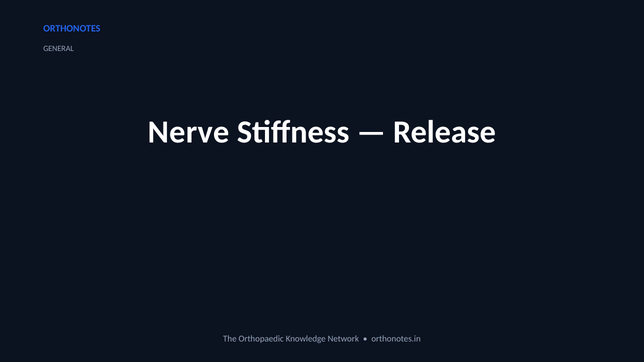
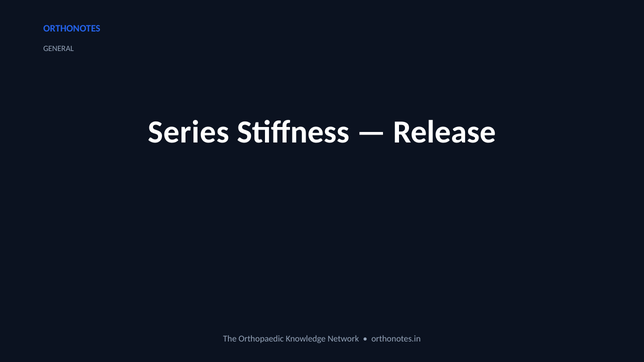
Nerve: Nerve -> Series (188, 132)
